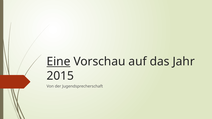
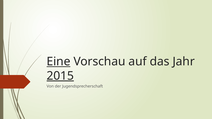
2015 underline: none -> present (60, 76)
